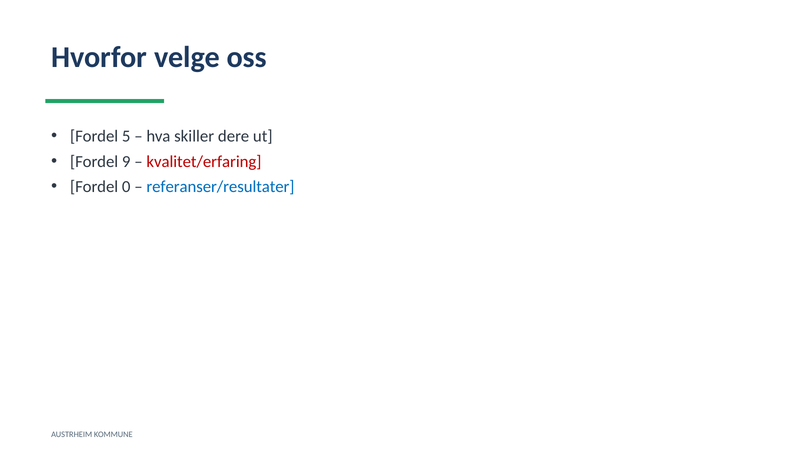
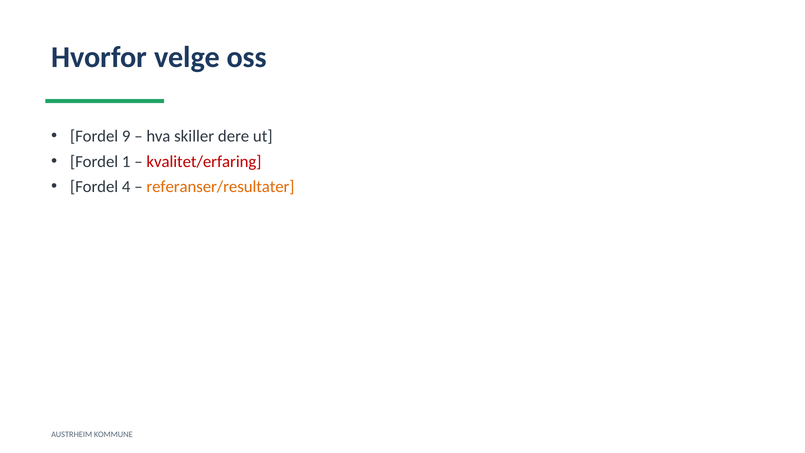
5: 5 -> 9 (126, 136)
9: 9 -> 1 (126, 162)
0: 0 -> 4 (126, 187)
referanser/resultater colour: blue -> orange (220, 187)
